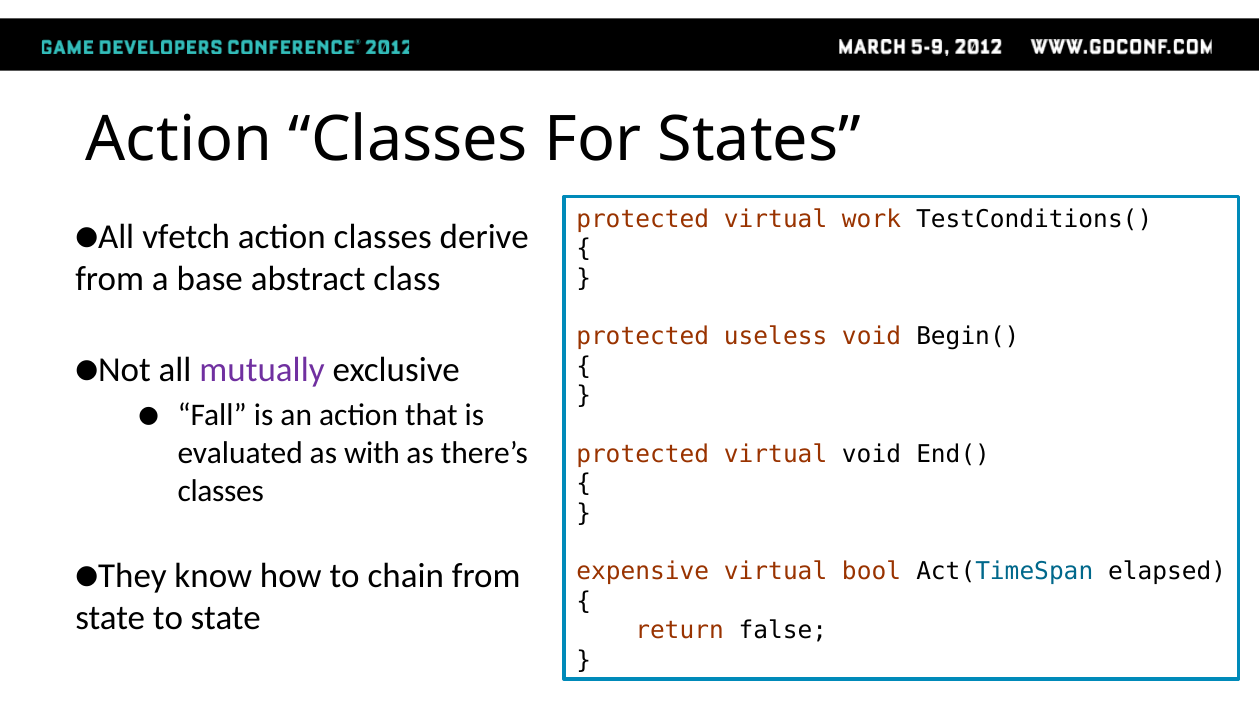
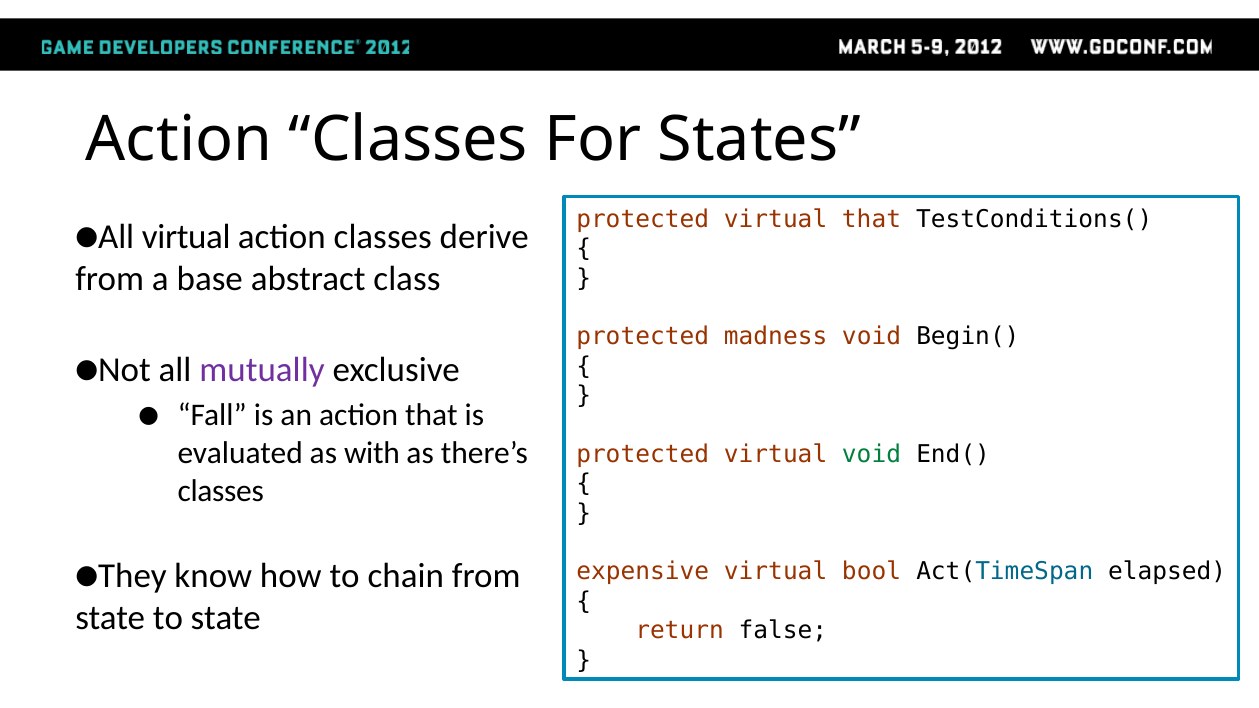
virtual work: work -> that (872, 219)
vfetch: vfetch -> virtual (186, 237)
useless: useless -> madness (776, 337)
void colour: black -> green (872, 454)
